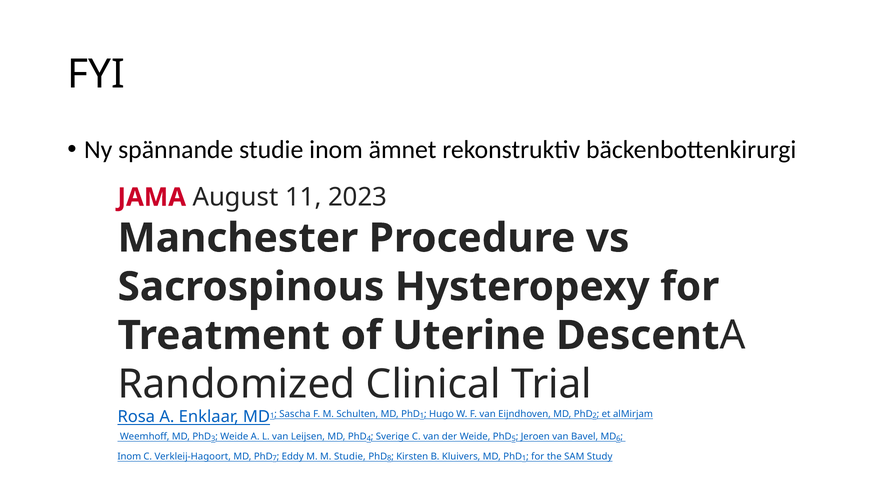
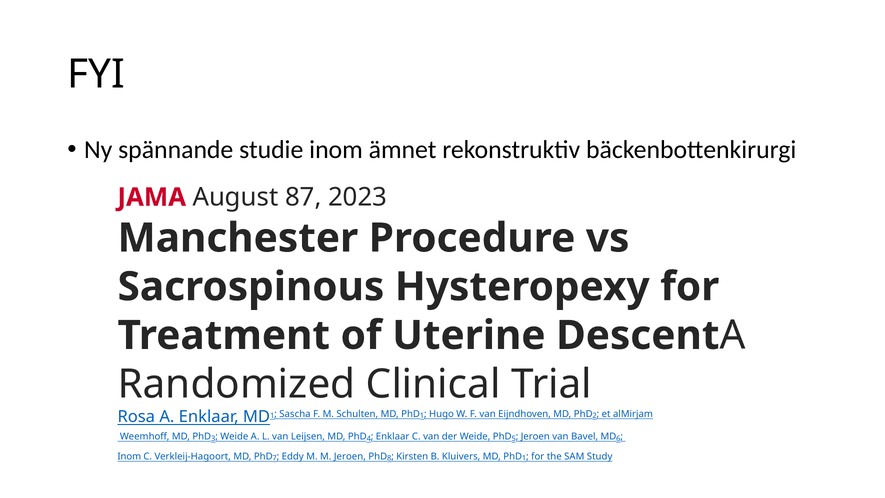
11: 11 -> 87 (303, 197)
Sverige: Sverige -> Enklaar (393, 437)
M Studie: Studie -> Jeroen (350, 456)
